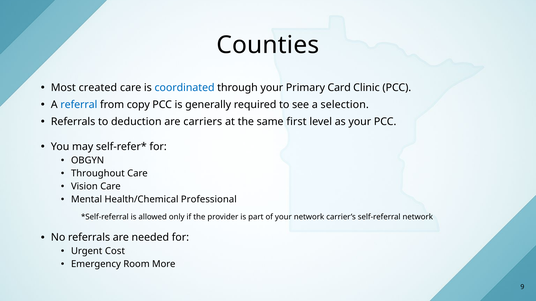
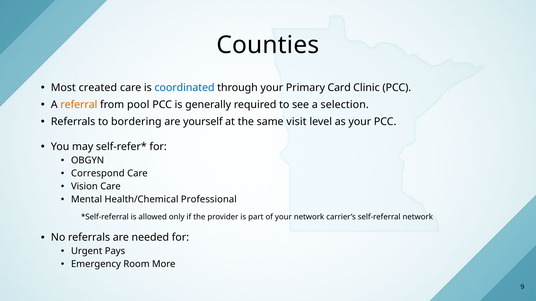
referral colour: blue -> orange (79, 105)
copy: copy -> pool (138, 105)
deduction: deduction -> bordering (136, 122)
carriers: carriers -> yourself (203, 122)
first: first -> visit (296, 122)
Throughout: Throughout -> Correspond (98, 174)
Cost: Cost -> Pays (115, 252)
